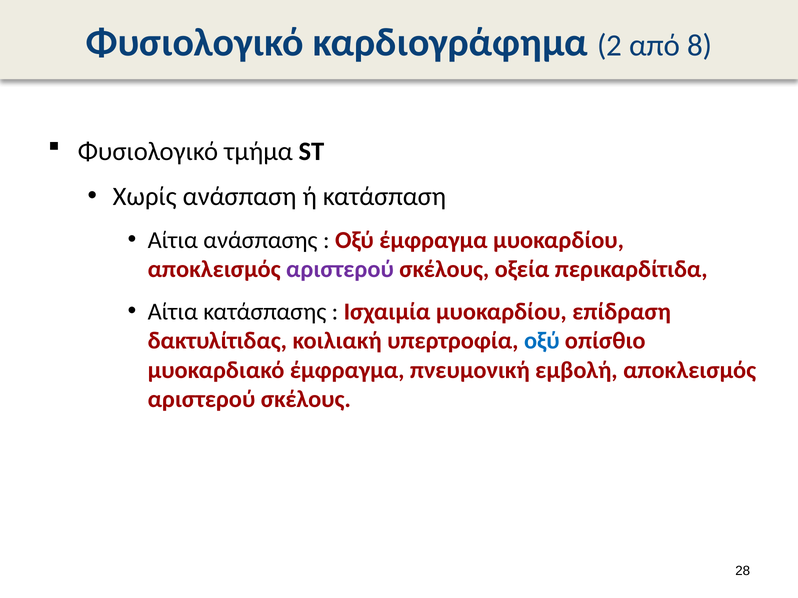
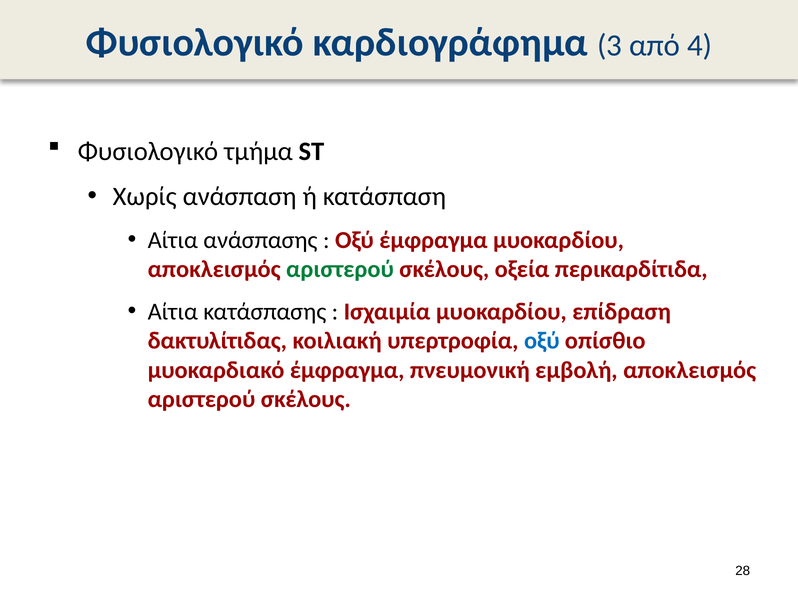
2: 2 -> 3 (610, 45)
8: 8 -> 4 (700, 45)
αριστερού colour: purple -> green (340, 269)
